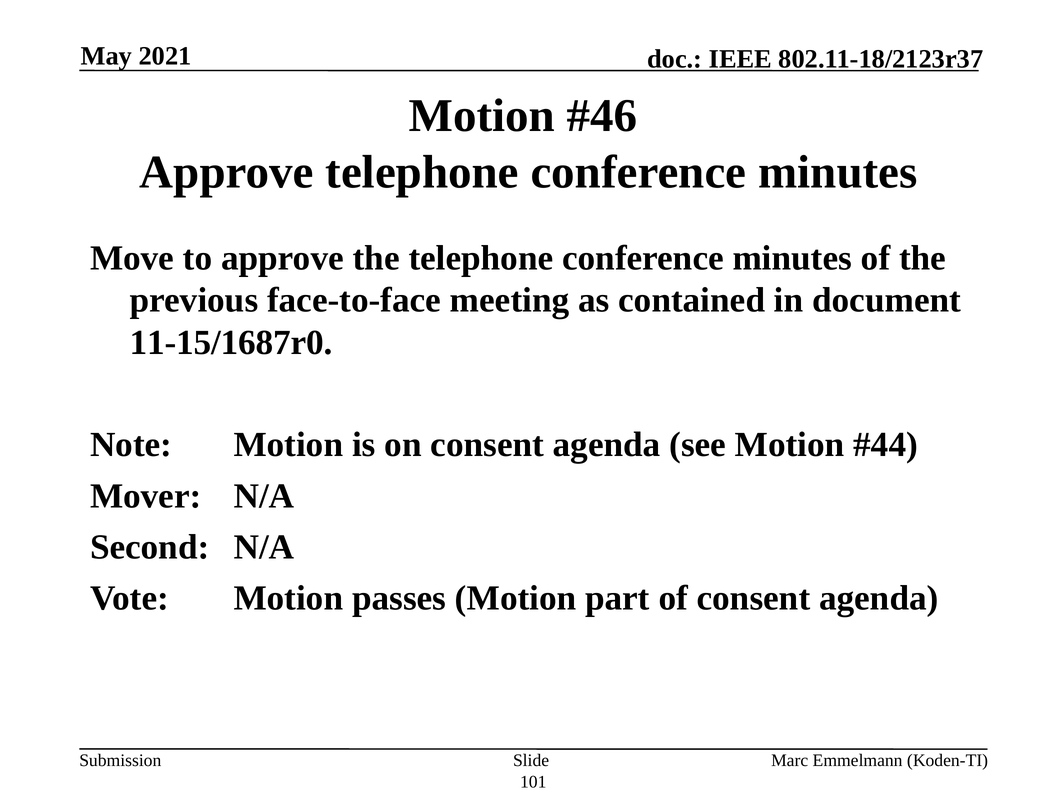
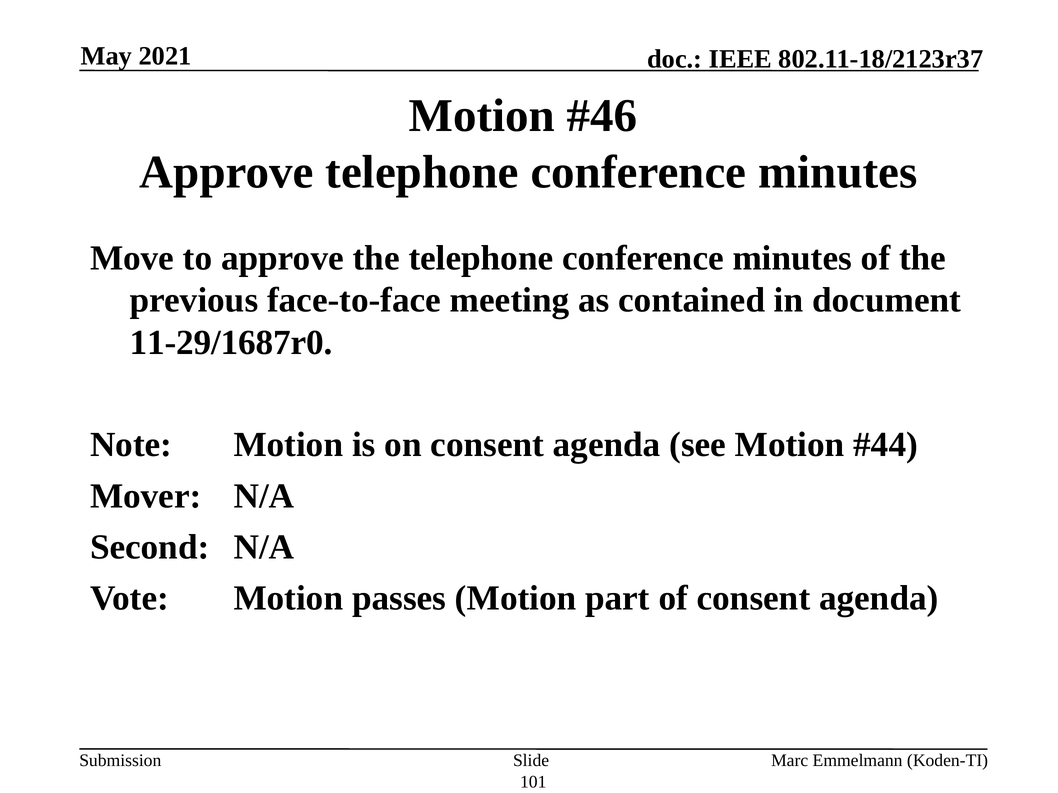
11-15/1687r0: 11-15/1687r0 -> 11-29/1687r0 (231, 343)
